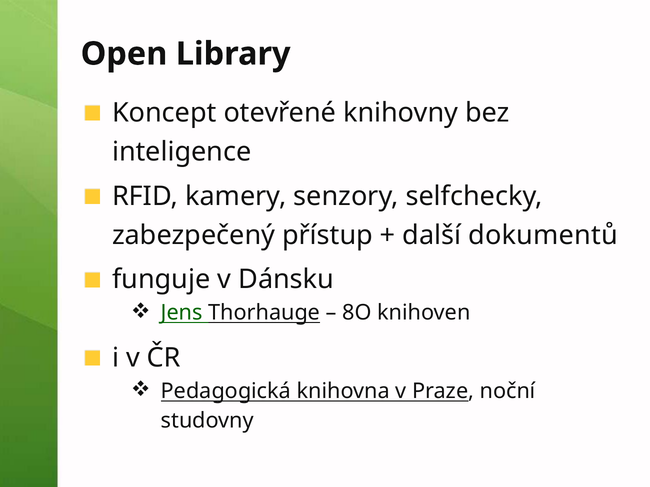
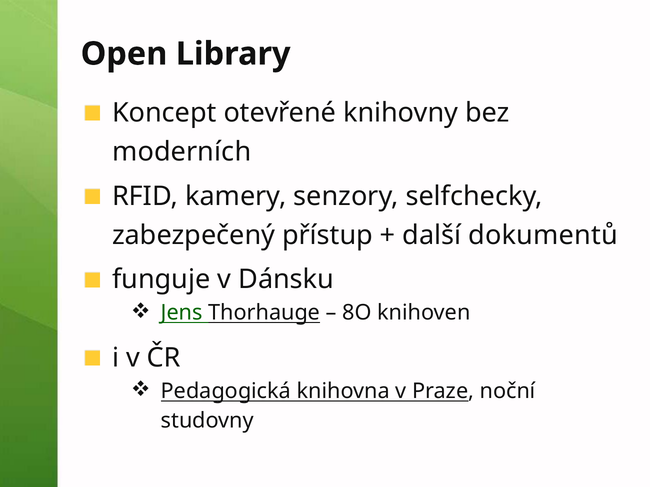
inteligence: inteligence -> moderních (182, 152)
